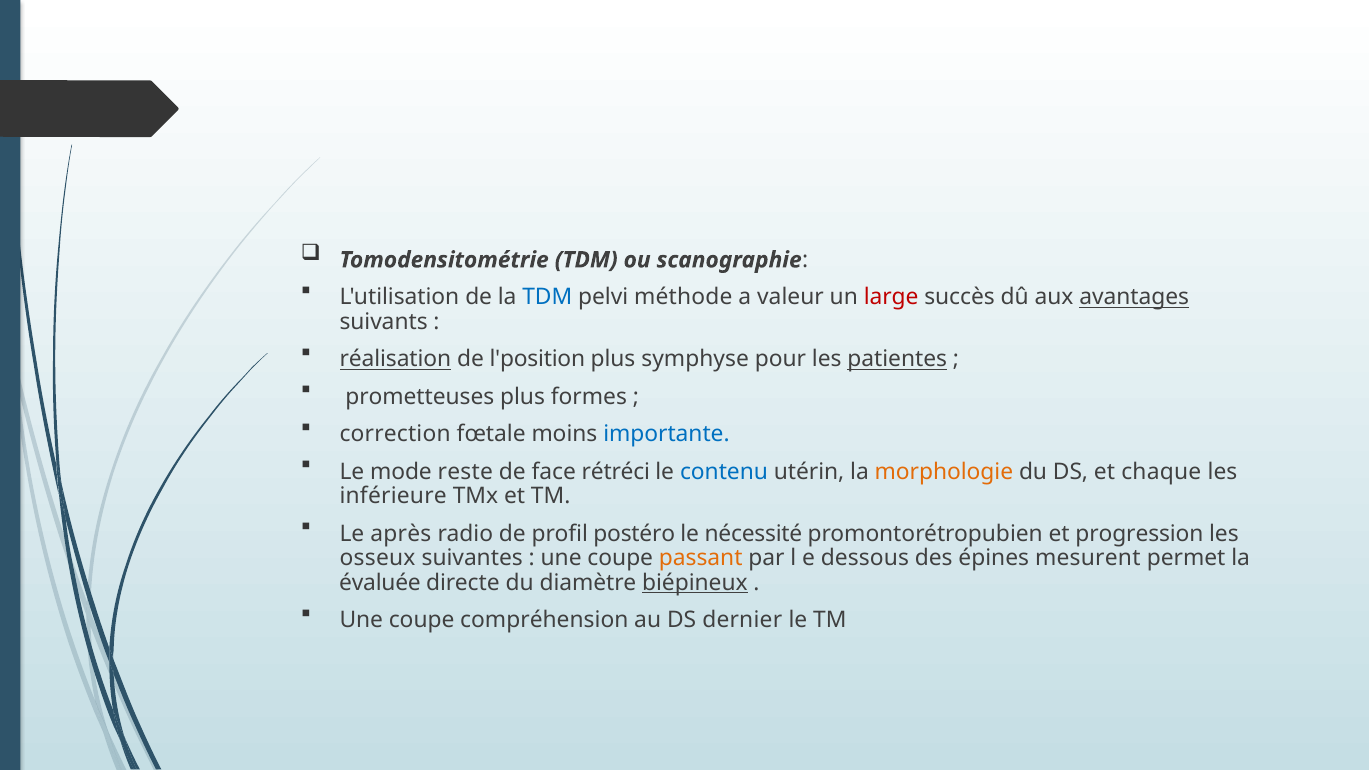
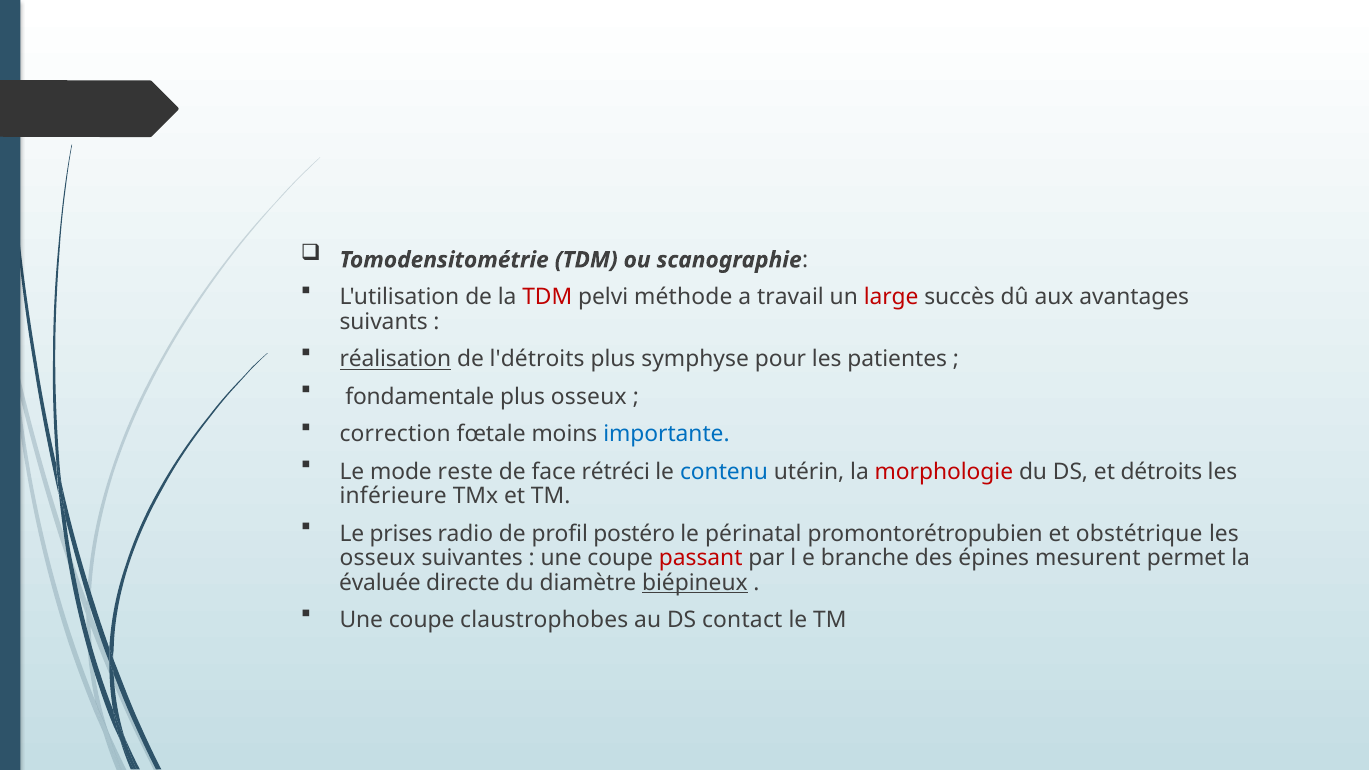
TDM colour: blue -> red (547, 297)
valeur: valeur -> travail (790, 297)
avantages underline: present -> none (1134, 297)
l'position: l'position -> l'détroits (537, 359)
patientes underline: present -> none (897, 359)
prometteuses: prometteuses -> fondamentale (420, 397)
plus formes: formes -> osseux (589, 397)
morphologie colour: orange -> red (944, 472)
chaque: chaque -> détroits (1161, 472)
après: après -> prises (401, 534)
nécessité: nécessité -> périnatal (753, 534)
progression: progression -> obstétrique (1139, 534)
passant colour: orange -> red (701, 558)
dessous: dessous -> branche (865, 558)
compréhension: compréhension -> claustrophobes (544, 620)
dernier: dernier -> contact (742, 620)
